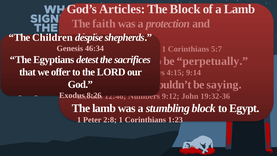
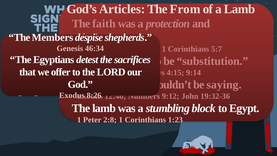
The Block: Block -> From (185, 9)
Children: Children -> Members (52, 37)
perpetually: perpetually -> substitution (212, 61)
